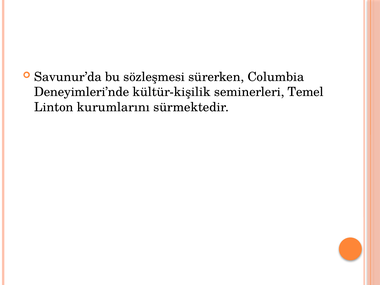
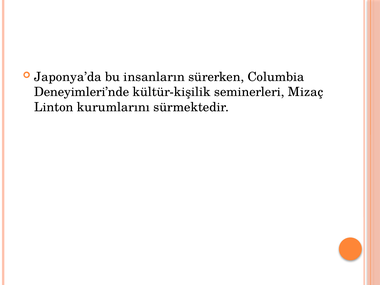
Savunur’da: Savunur’da -> Japonya’da (68, 77)
sözleşmesi: sözleşmesi -> insanların (154, 77)
Temel: Temel -> Mizaç (306, 92)
